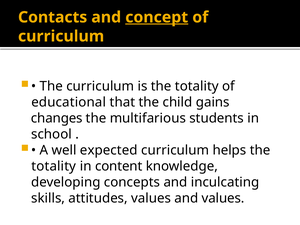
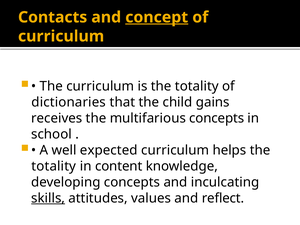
educational: educational -> dictionaries (69, 102)
changes: changes -> receives (57, 118)
multifarious students: students -> concepts (217, 118)
skills underline: none -> present (48, 198)
and values: values -> reflect (223, 198)
